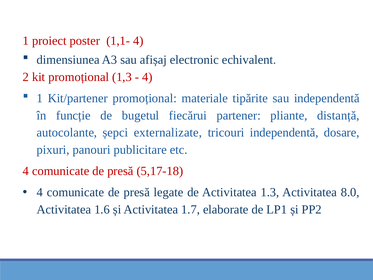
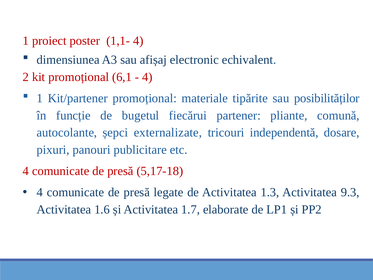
1,3: 1,3 -> 6,1 (122, 77)
sau independentă: independentă -> posibilităților (327, 98)
distanță: distanță -> comună (338, 115)
8.0: 8.0 -> 9.3 (350, 192)
